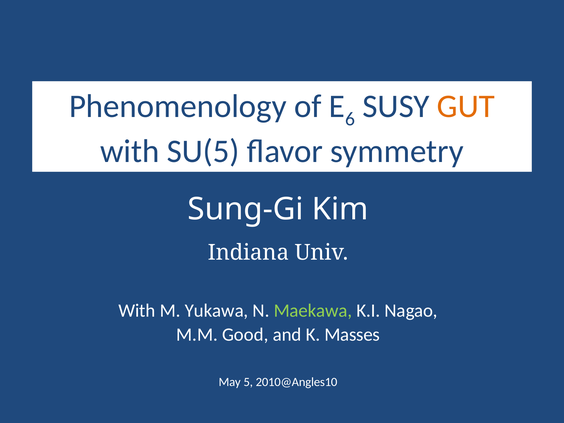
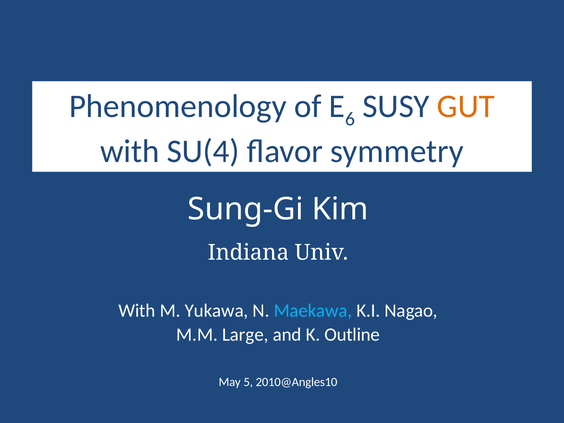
SU(5: SU(5 -> SU(4 (203, 151)
Maekawa colour: light green -> light blue (313, 311)
Good: Good -> Large (245, 335)
Masses: Masses -> Outline (352, 335)
